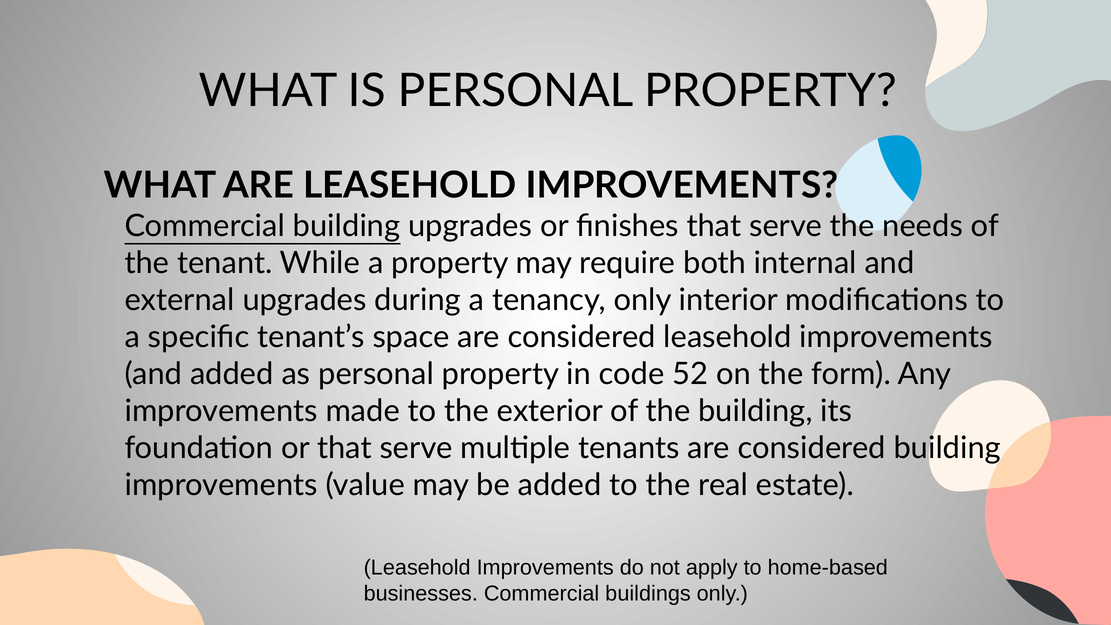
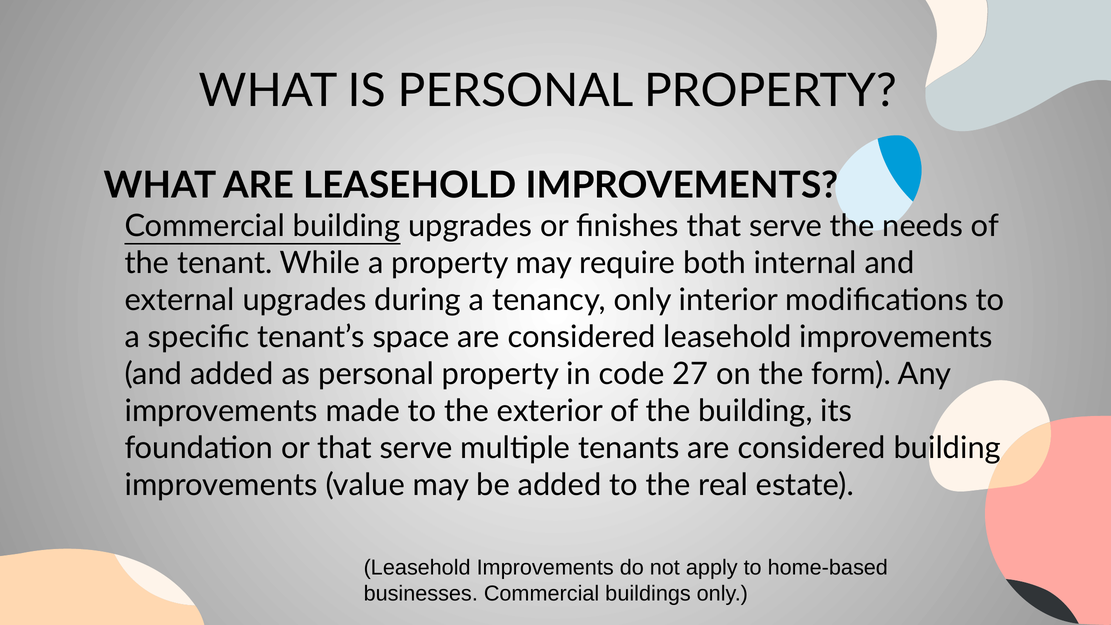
52: 52 -> 27 (690, 374)
